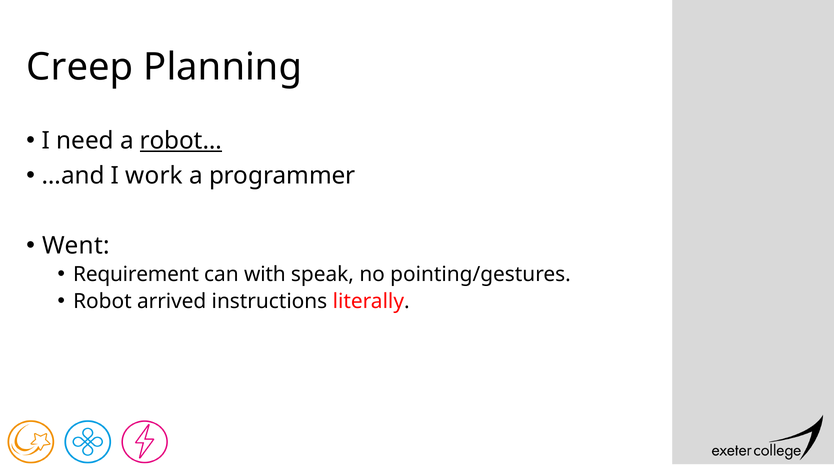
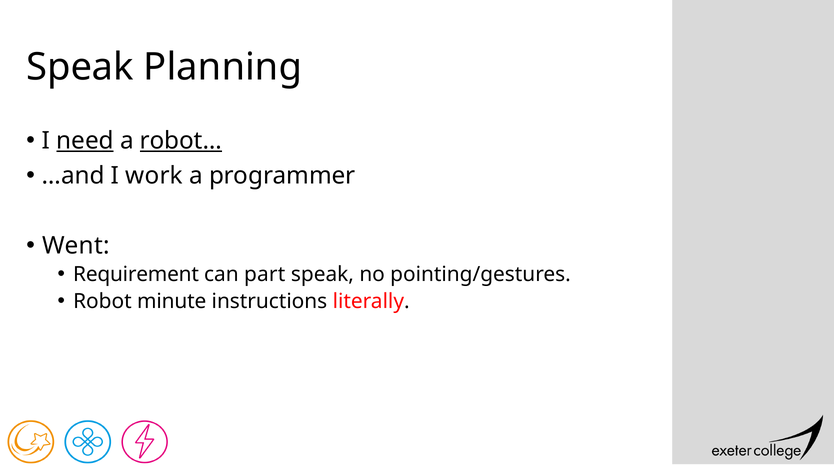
Creep: Creep -> Speak (80, 67)
need underline: none -> present (85, 141)
with: with -> part (265, 274)
arrived: arrived -> minute (172, 301)
